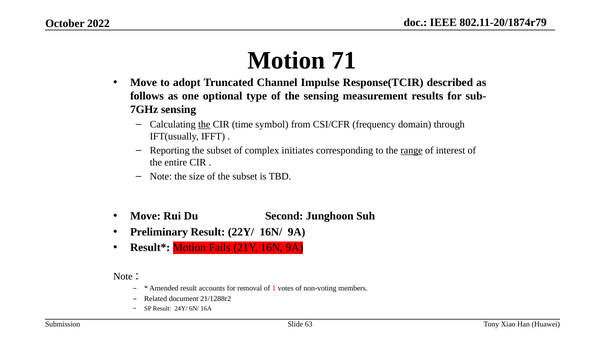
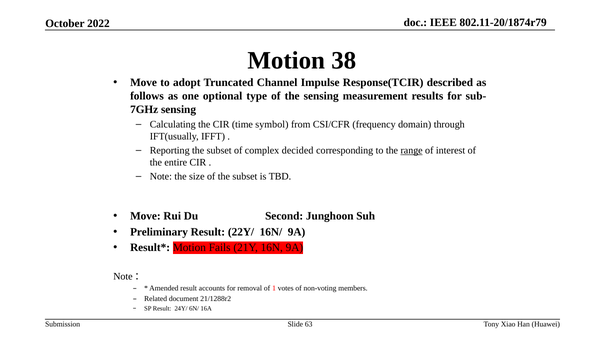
71: 71 -> 38 (344, 60)
the underline: present -> none (204, 124)
initiates: initiates -> decided (298, 150)
